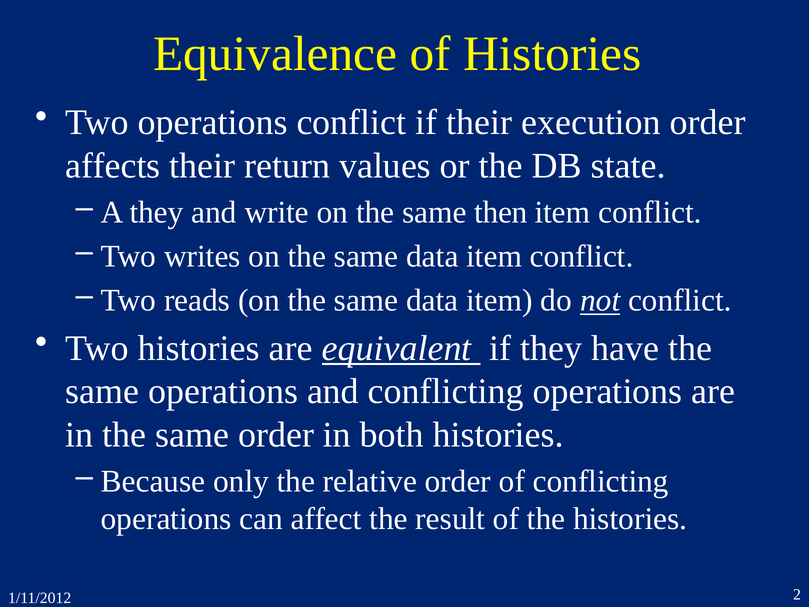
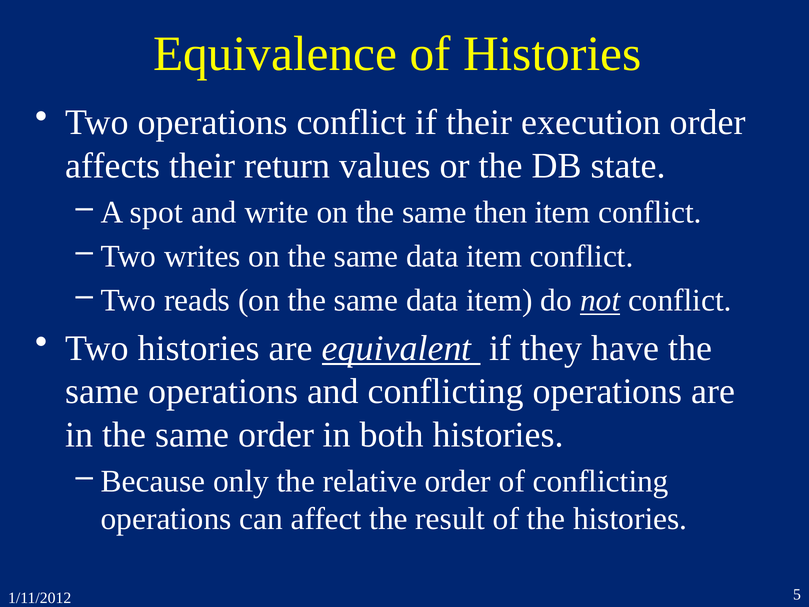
A they: they -> spot (156, 212)
2: 2 -> 5 (797, 594)
